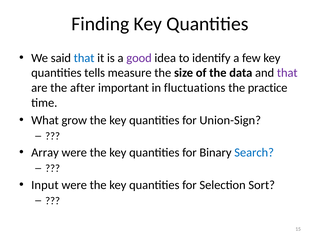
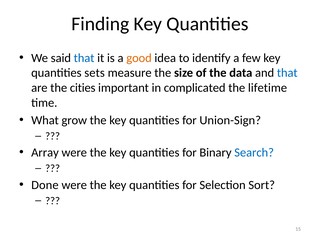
good colour: purple -> orange (139, 58)
tells: tells -> sets (95, 73)
that colour: purple -> blue (287, 73)
after: after -> cities (83, 88)
fluctuations: fluctuations -> complicated (195, 88)
practice: practice -> lifetime (268, 88)
Input: Input -> Done (45, 185)
